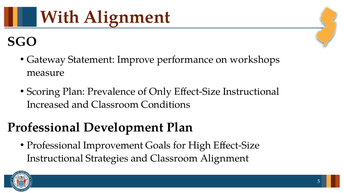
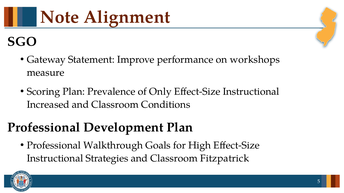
With: With -> Note (60, 17)
Improvement: Improvement -> Walkthrough (113, 146)
Classroom Alignment: Alignment -> Fitzpatrick (225, 159)
